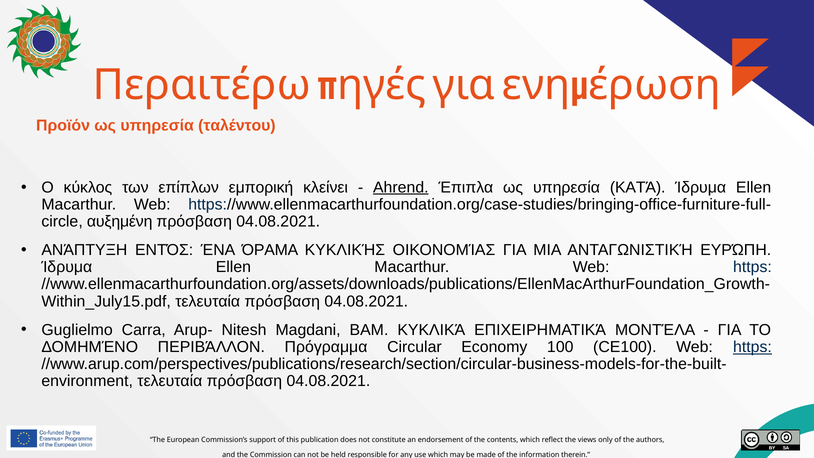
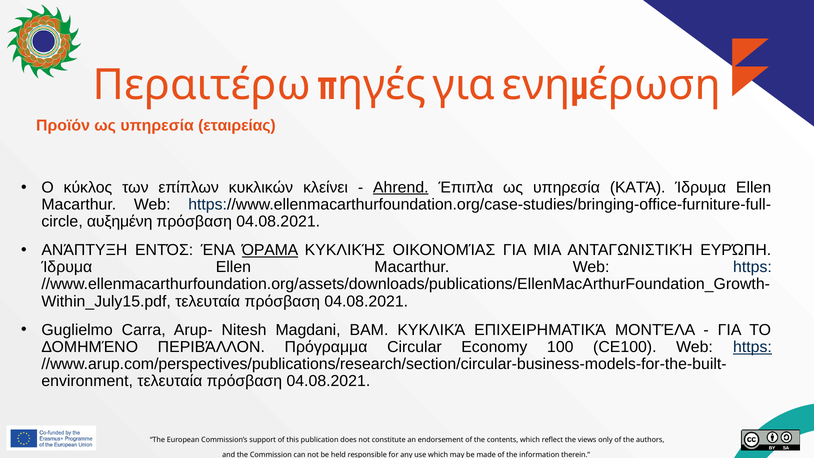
ταλέντου: ταλέντου -> εταιρείας (237, 125)
εμπορική: εμπορική -> κυκλικών (261, 187)
ΌΡΑΜΑ underline: none -> present (270, 250)
